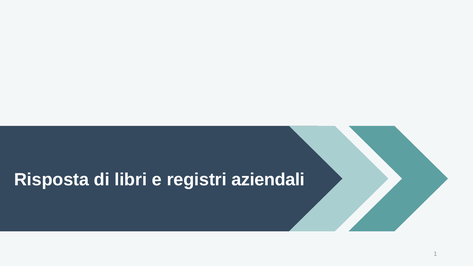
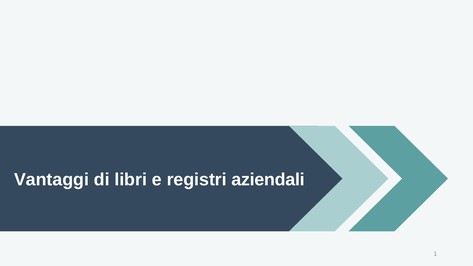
Risposta: Risposta -> Vantaggi (52, 180)
